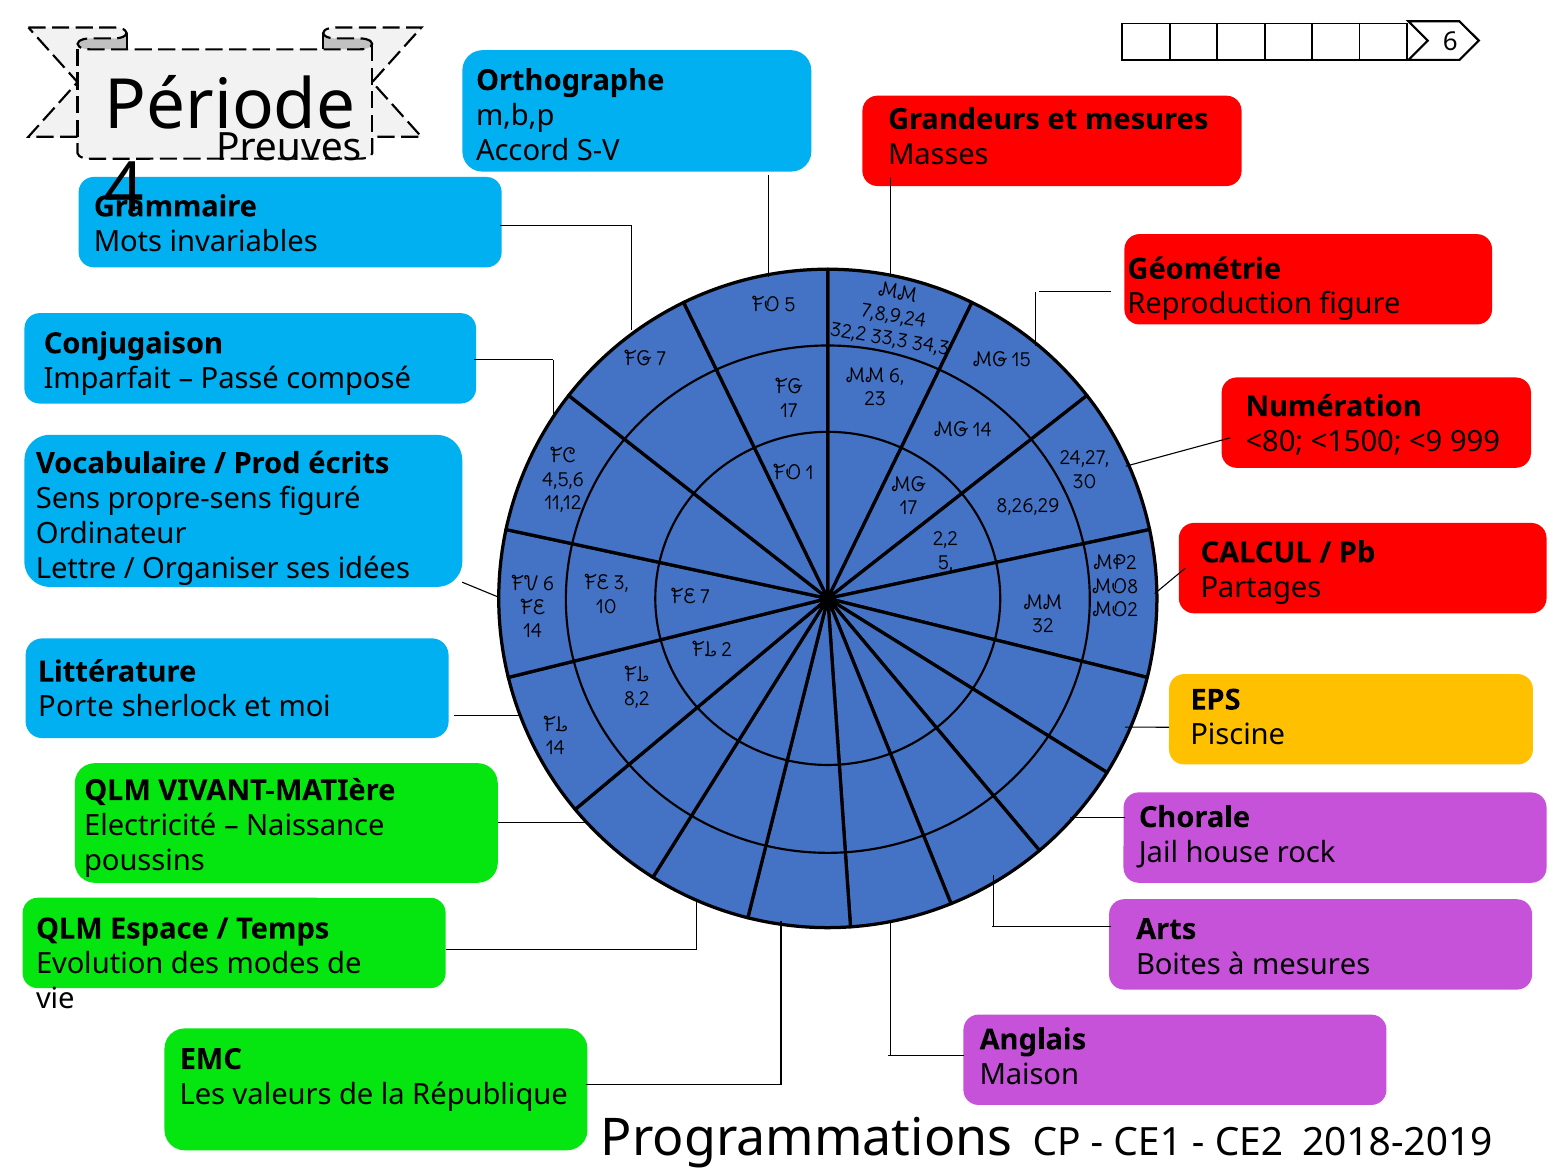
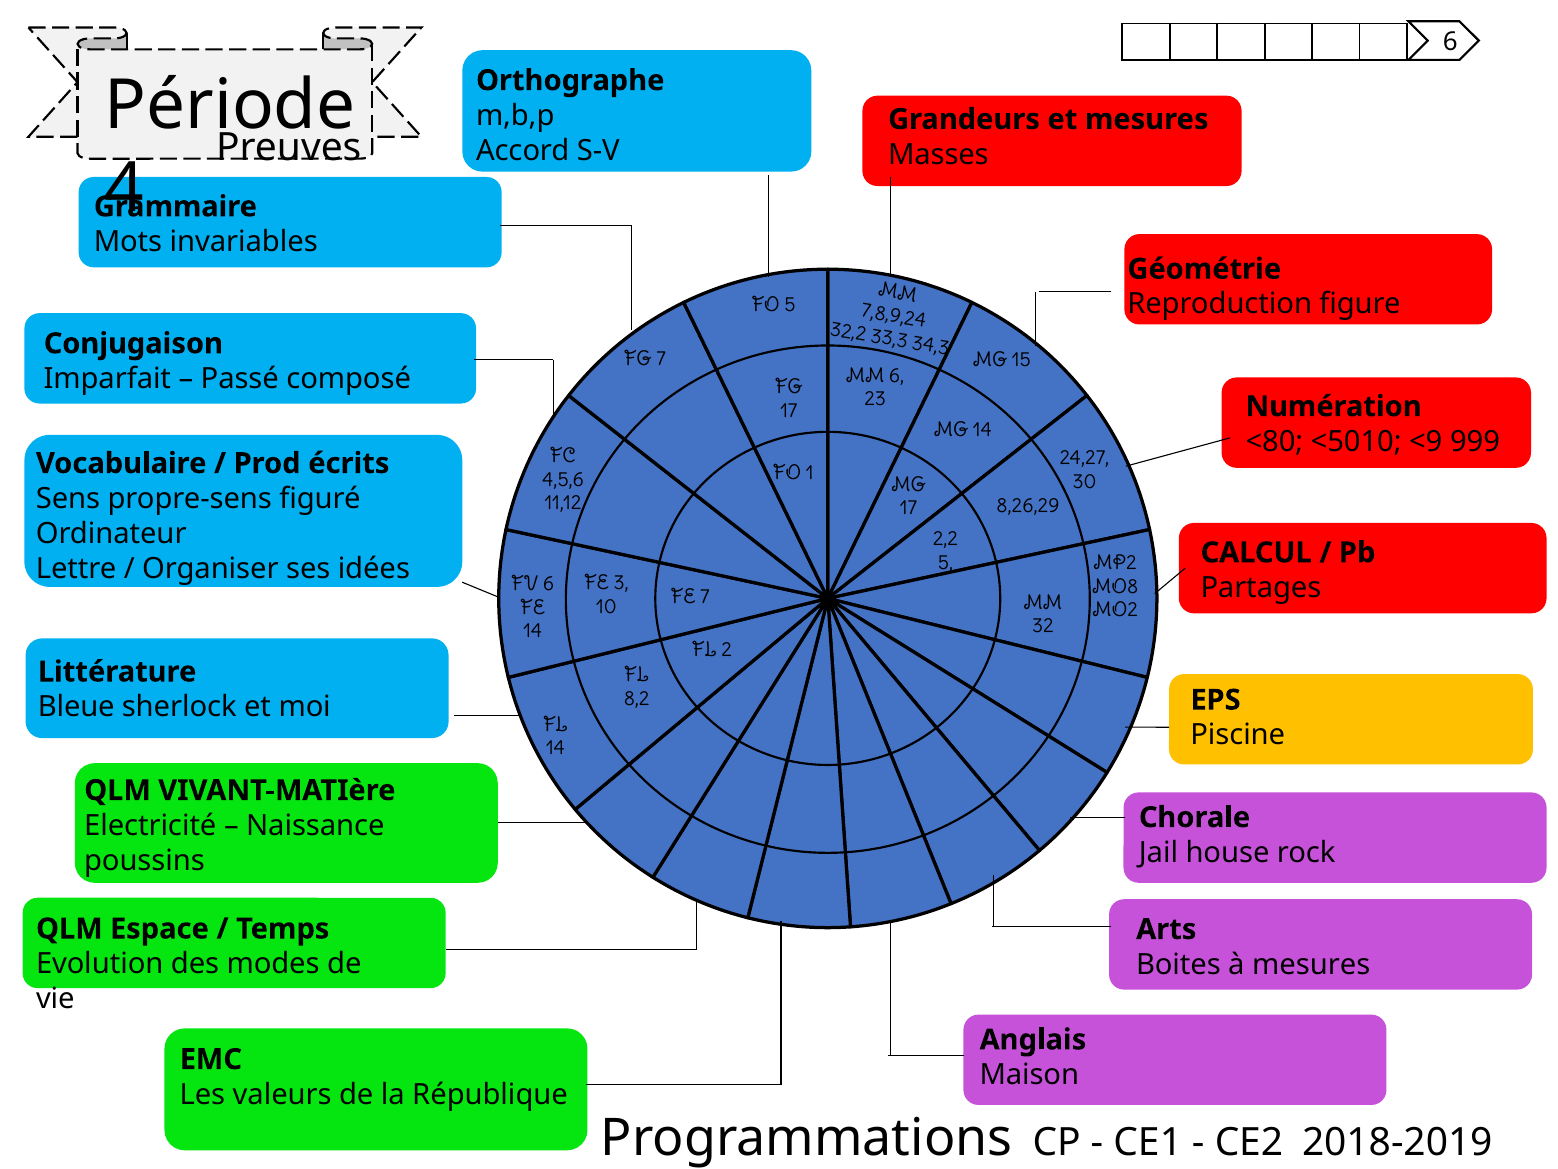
<1500: <1500 -> <5010 (1356, 441)
Porte: Porte -> Bleue (76, 707)
